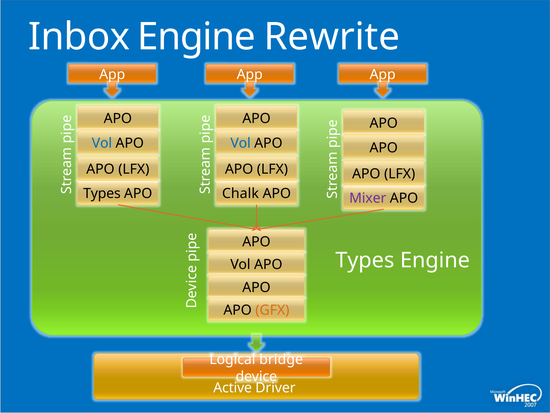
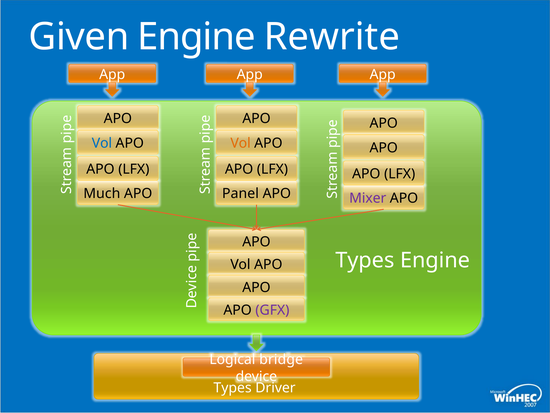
Inbox: Inbox -> Given (79, 37)
Vol colour: blue -> orange (241, 143)
Types: Types -> Much (102, 193)
Chalk: Chalk -> Panel (240, 193)
GFX colour: orange -> purple (272, 310)
Active: Active -> Types (233, 387)
